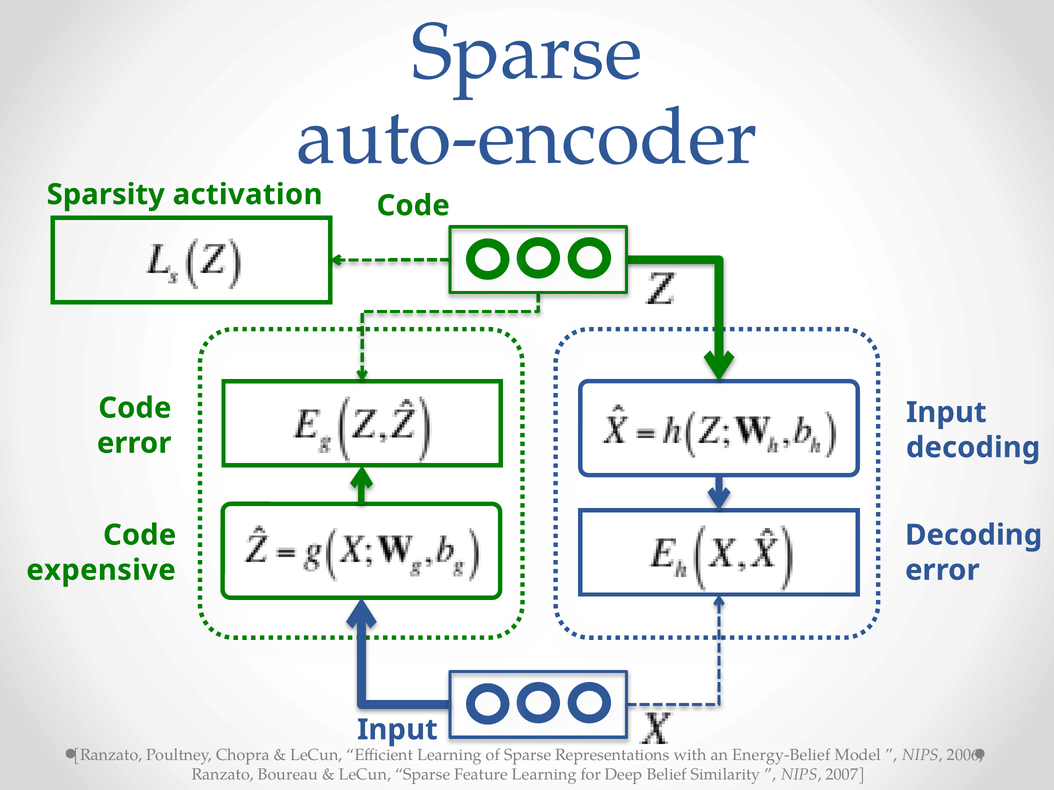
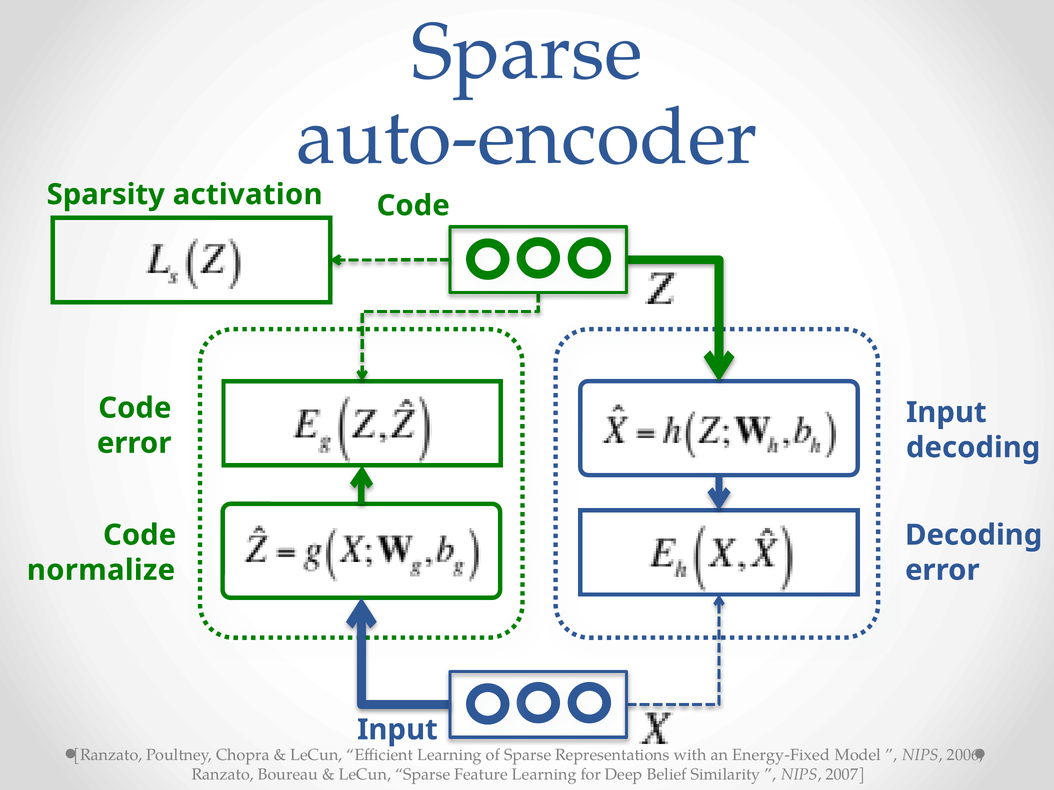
expensive: expensive -> normalize (101, 570)
Energy-Belief: Energy-Belief -> Energy-Fixed (781, 755)
